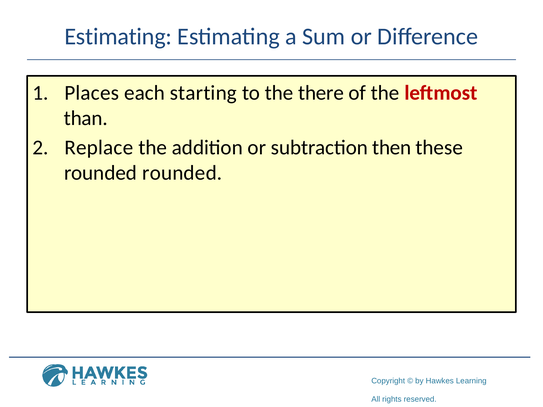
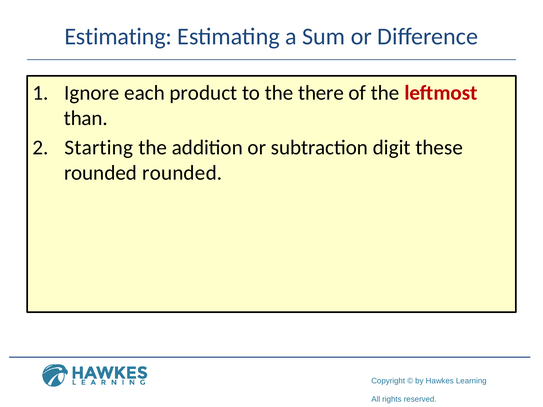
Places: Places -> Ignore (92, 93)
starting: starting -> product (203, 93)
Replace: Replace -> Starting (99, 148)
then: then -> digit (392, 148)
